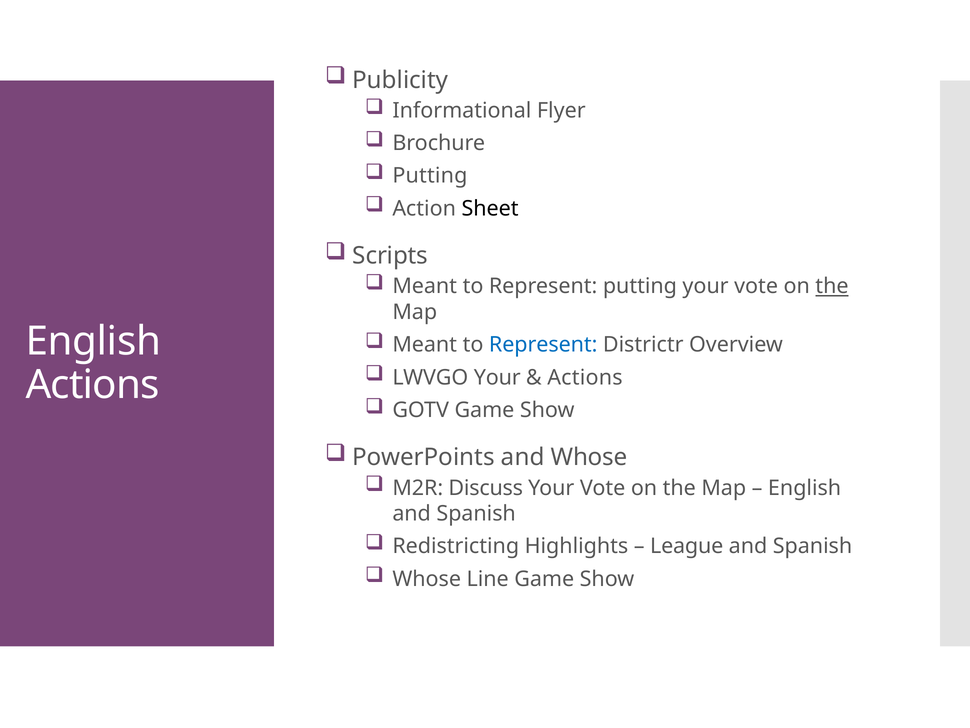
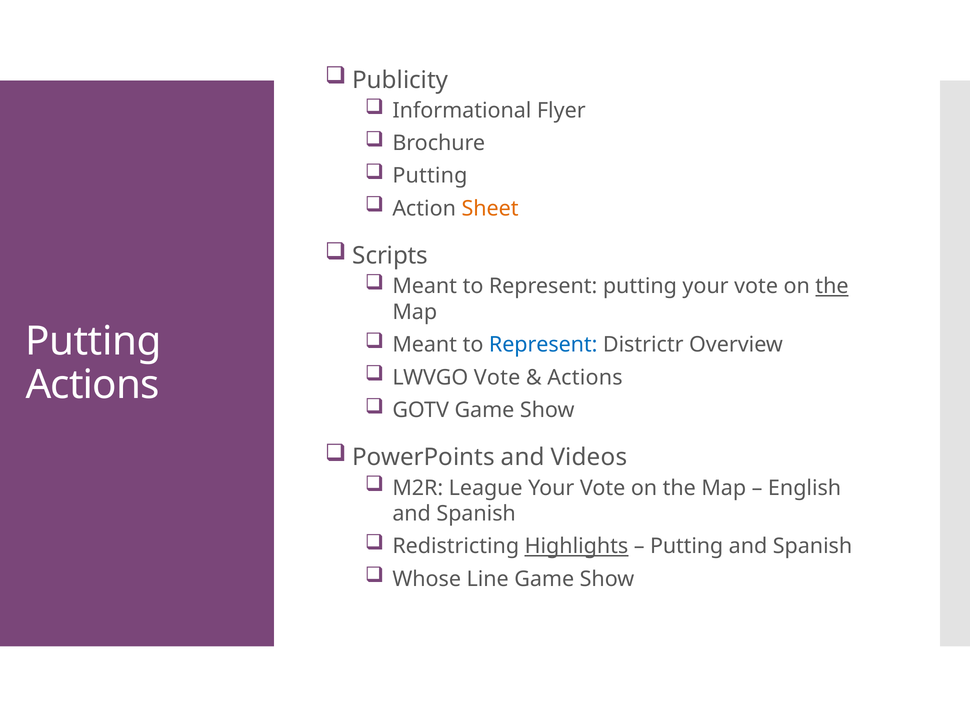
Sheet colour: black -> orange (490, 208)
English: English -> Putting (93, 341)
LWVGO Your: Your -> Vote (497, 377)
and Whose: Whose -> Videos (589, 457)
Discuss: Discuss -> League (486, 488)
Highlights underline: none -> present (576, 546)
League: League -> Putting (687, 546)
